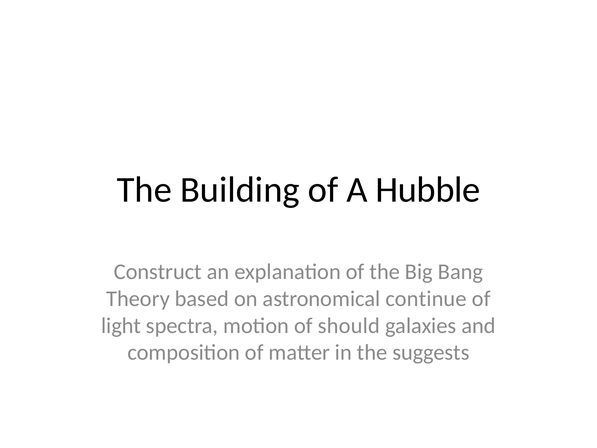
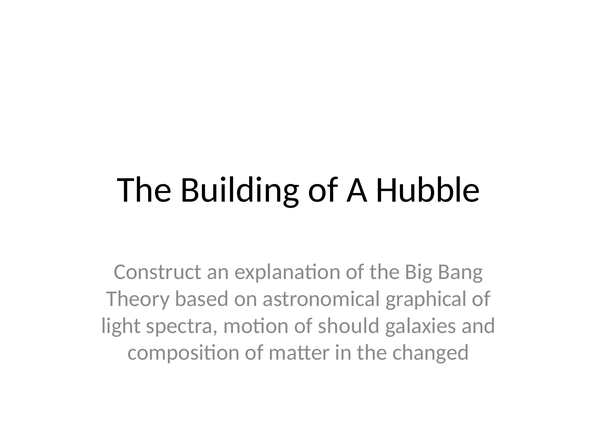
continue: continue -> graphical (426, 299)
suggests: suggests -> changed (431, 352)
